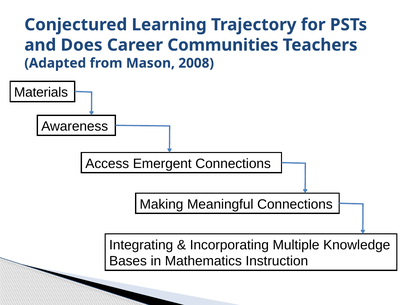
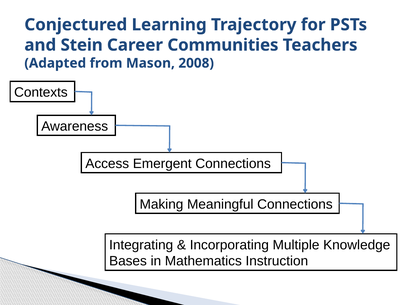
Does: Does -> Stein (82, 45)
Materials: Materials -> Contexts (41, 92)
